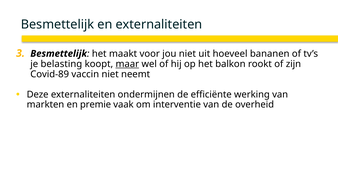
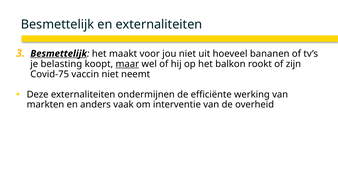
Besmettelijk underline: none -> present (59, 54)
Covid-89: Covid-89 -> Covid-75 (50, 74)
premie: premie -> anders (95, 105)
